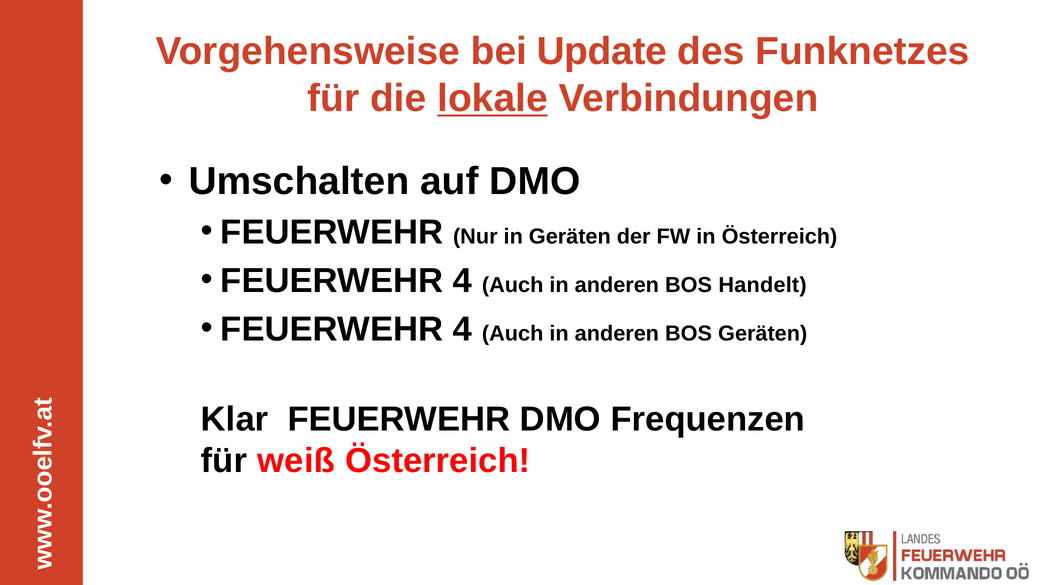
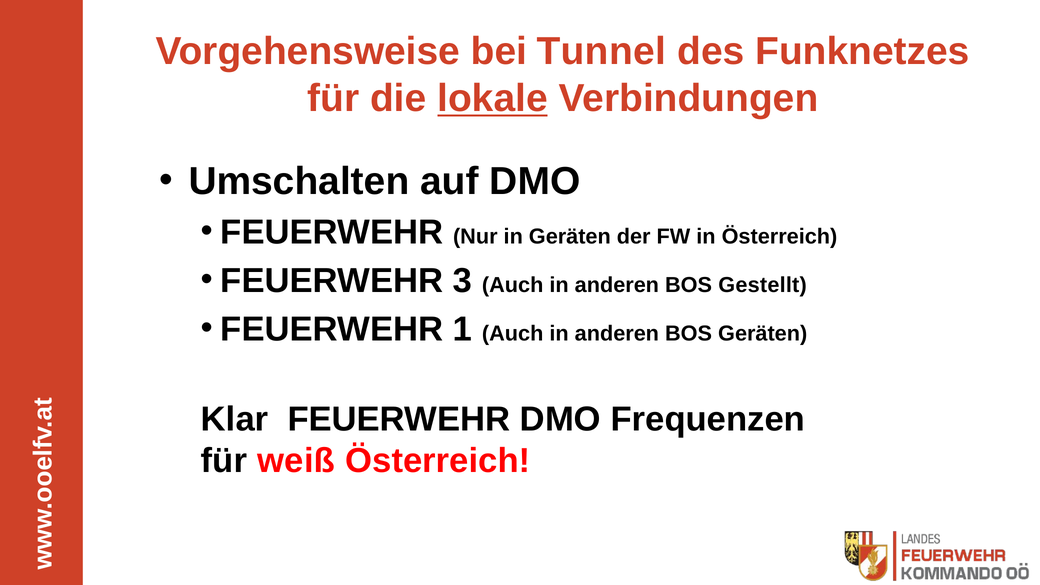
Update: Update -> Tunnel (601, 51)
4: 4 -> 3 (462, 281)
Handelt: Handelt -> Gestellt (763, 285)
4: 4 -> 1 (462, 329)
